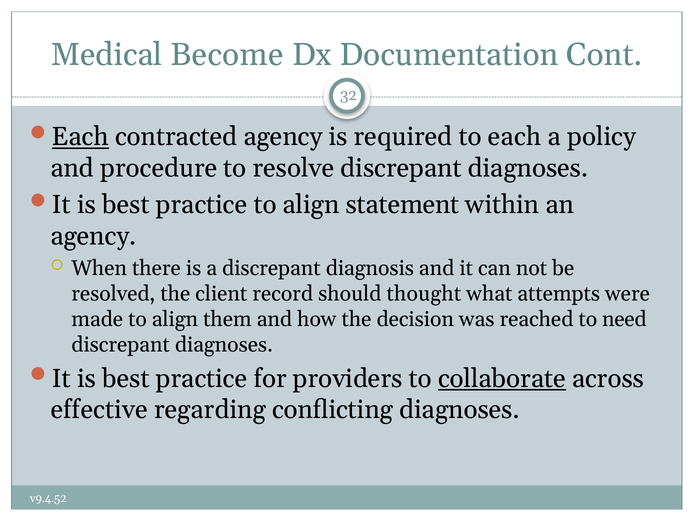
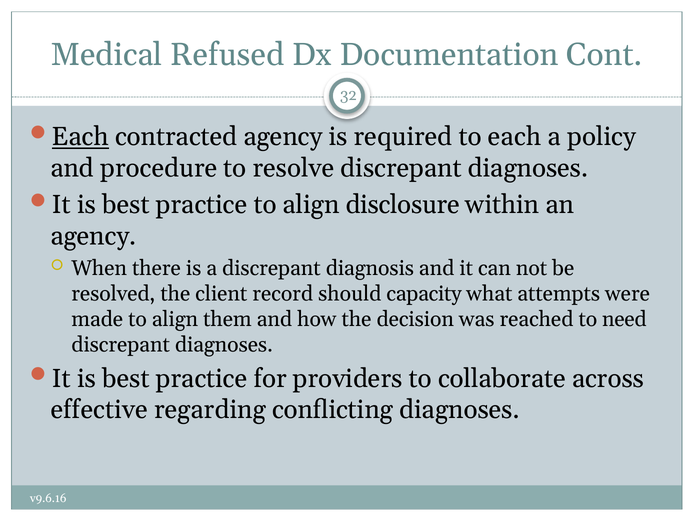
Become: Become -> Refused (227, 55)
statement: statement -> disclosure (403, 204)
thought: thought -> capacity (424, 293)
collaborate underline: present -> none (502, 378)
v9.4.52: v9.4.52 -> v9.6.16 (48, 498)
